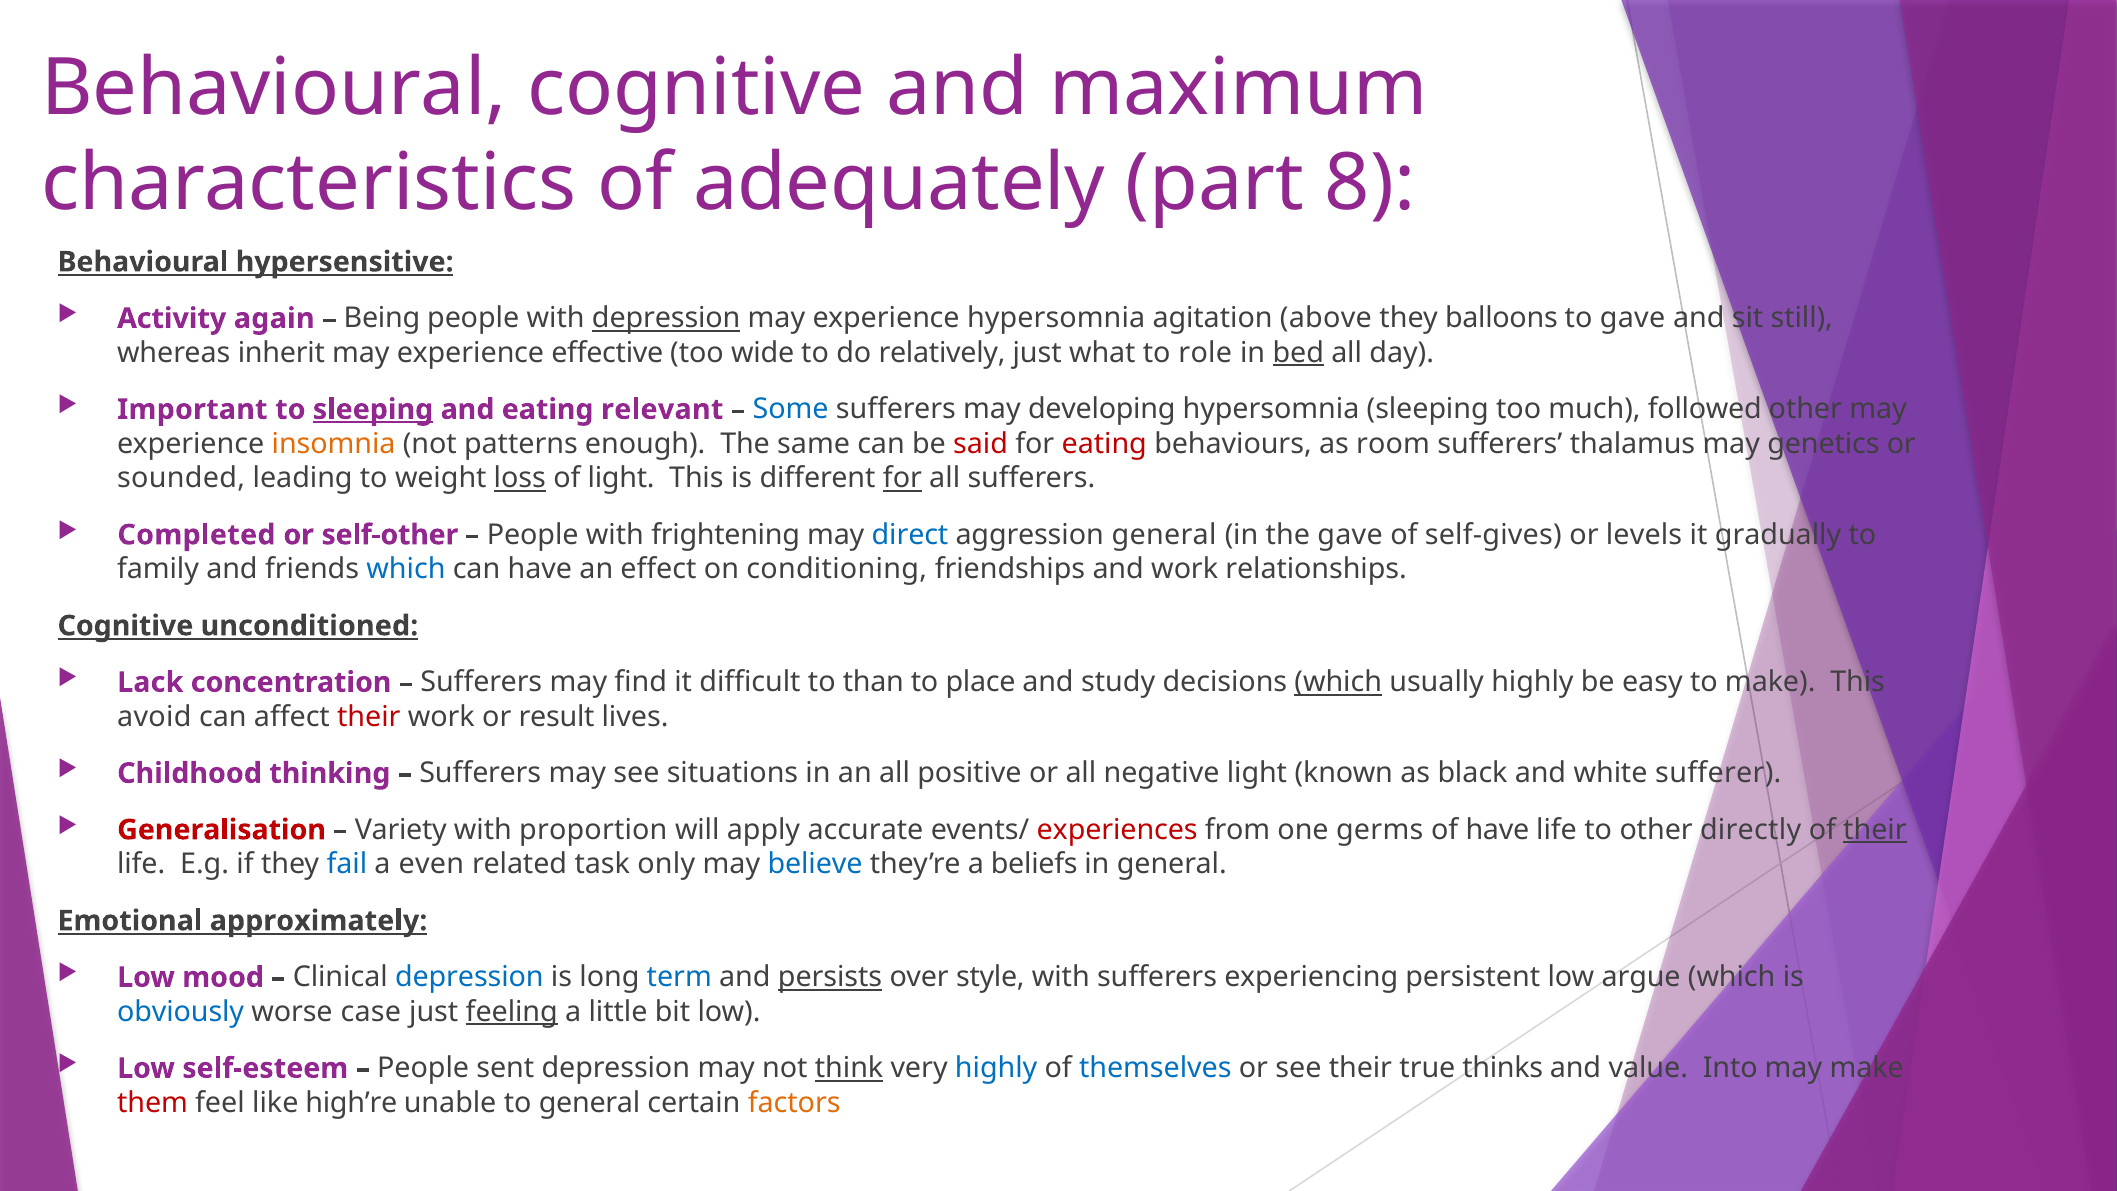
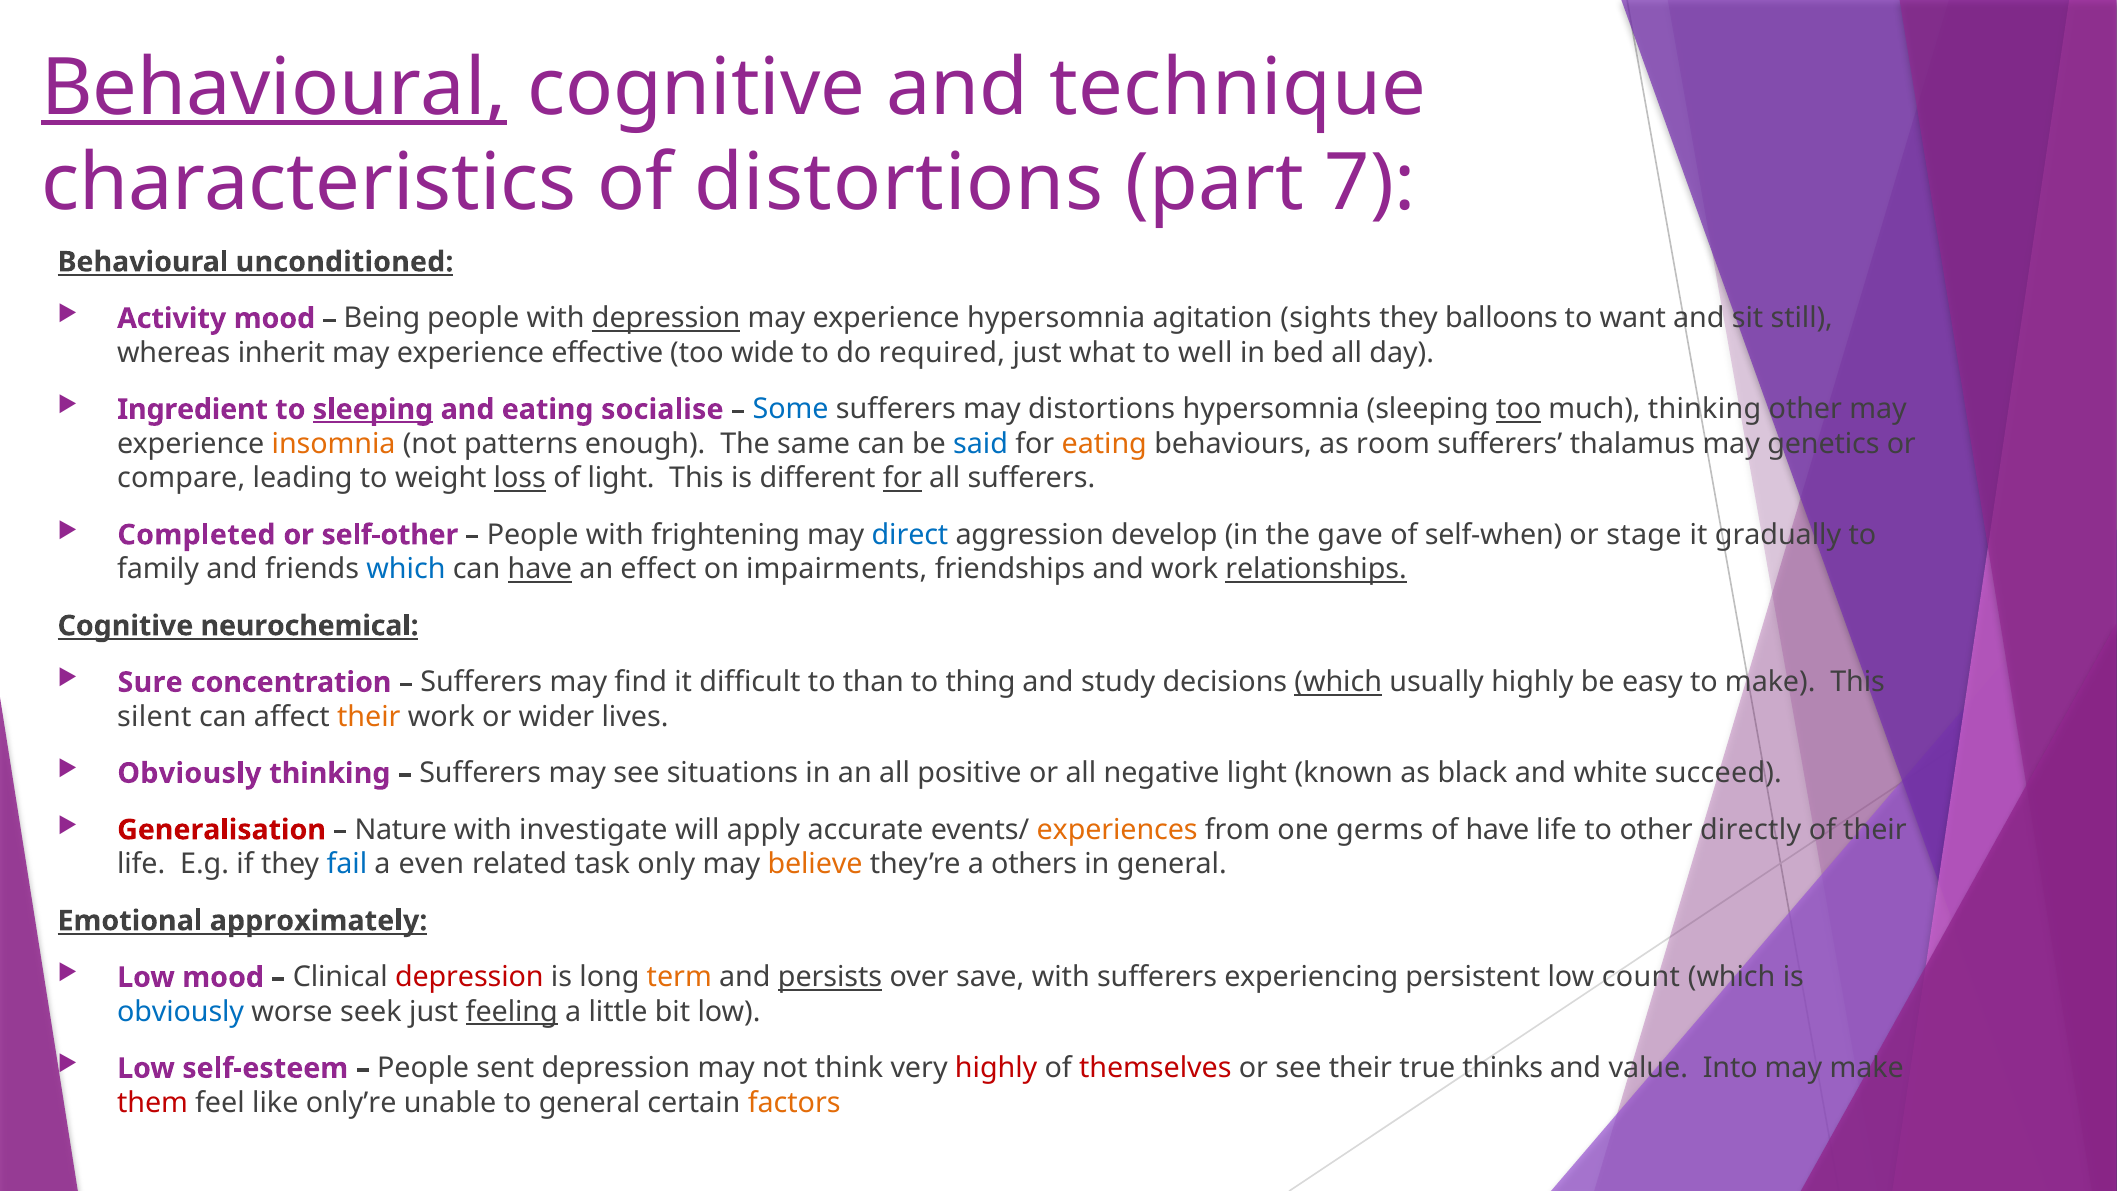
Behavioural underline: none -> present (274, 88)
maximum: maximum -> technique (1238, 88)
of adequately: adequately -> distortions (899, 184)
8: 8 -> 7 (1370, 184)
hypersensitive: hypersensitive -> unconditioned (345, 262)
Activity again: again -> mood (274, 318)
above: above -> sights (1326, 318)
to gave: gave -> want (1633, 318)
relatively: relatively -> required (942, 353)
role: role -> well (1205, 353)
bed underline: present -> none (1298, 353)
Important: Important -> Ingredient (193, 409)
relevant: relevant -> socialise (662, 409)
may developing: developing -> distortions (1102, 409)
too underline: none -> present (1519, 409)
much followed: followed -> thinking (1705, 409)
said colour: red -> blue (981, 444)
eating colour: red -> orange (1104, 444)
sounded: sounded -> compare (181, 478)
aggression general: general -> develop (1164, 535)
self-gives: self-gives -> self-when (1494, 535)
levels: levels -> stage (1644, 535)
have underline: none -> present (540, 569)
conditioning: conditioning -> impairments (837, 569)
relationships underline: none -> present (1316, 569)
unconditioned: unconditioned -> neurochemical (310, 626)
Lack: Lack -> Sure (150, 682)
place: place -> thing (981, 682)
avoid: avoid -> silent (154, 717)
their colour: red -> orange (369, 717)
result: result -> wider (556, 717)
Childhood: Childhood -> Obviously (189, 773)
sufferer: sufferer -> succeed (1718, 773)
Variety: Variety -> Nature (401, 830)
proportion: proportion -> investigate (593, 830)
experiences colour: red -> orange (1117, 830)
their underline: present -> none (1875, 830)
believe colour: blue -> orange (815, 864)
beliefs: beliefs -> others (1034, 864)
depression colour: blue -> red (469, 977)
term colour: blue -> orange (679, 977)
style: style -> save (990, 977)
argue: argue -> count (1641, 977)
case: case -> seek (371, 1012)
think underline: present -> none (849, 1068)
highly colour: blue -> red (996, 1068)
themselves colour: blue -> red (1155, 1068)
high’re: high’re -> only’re (351, 1103)
